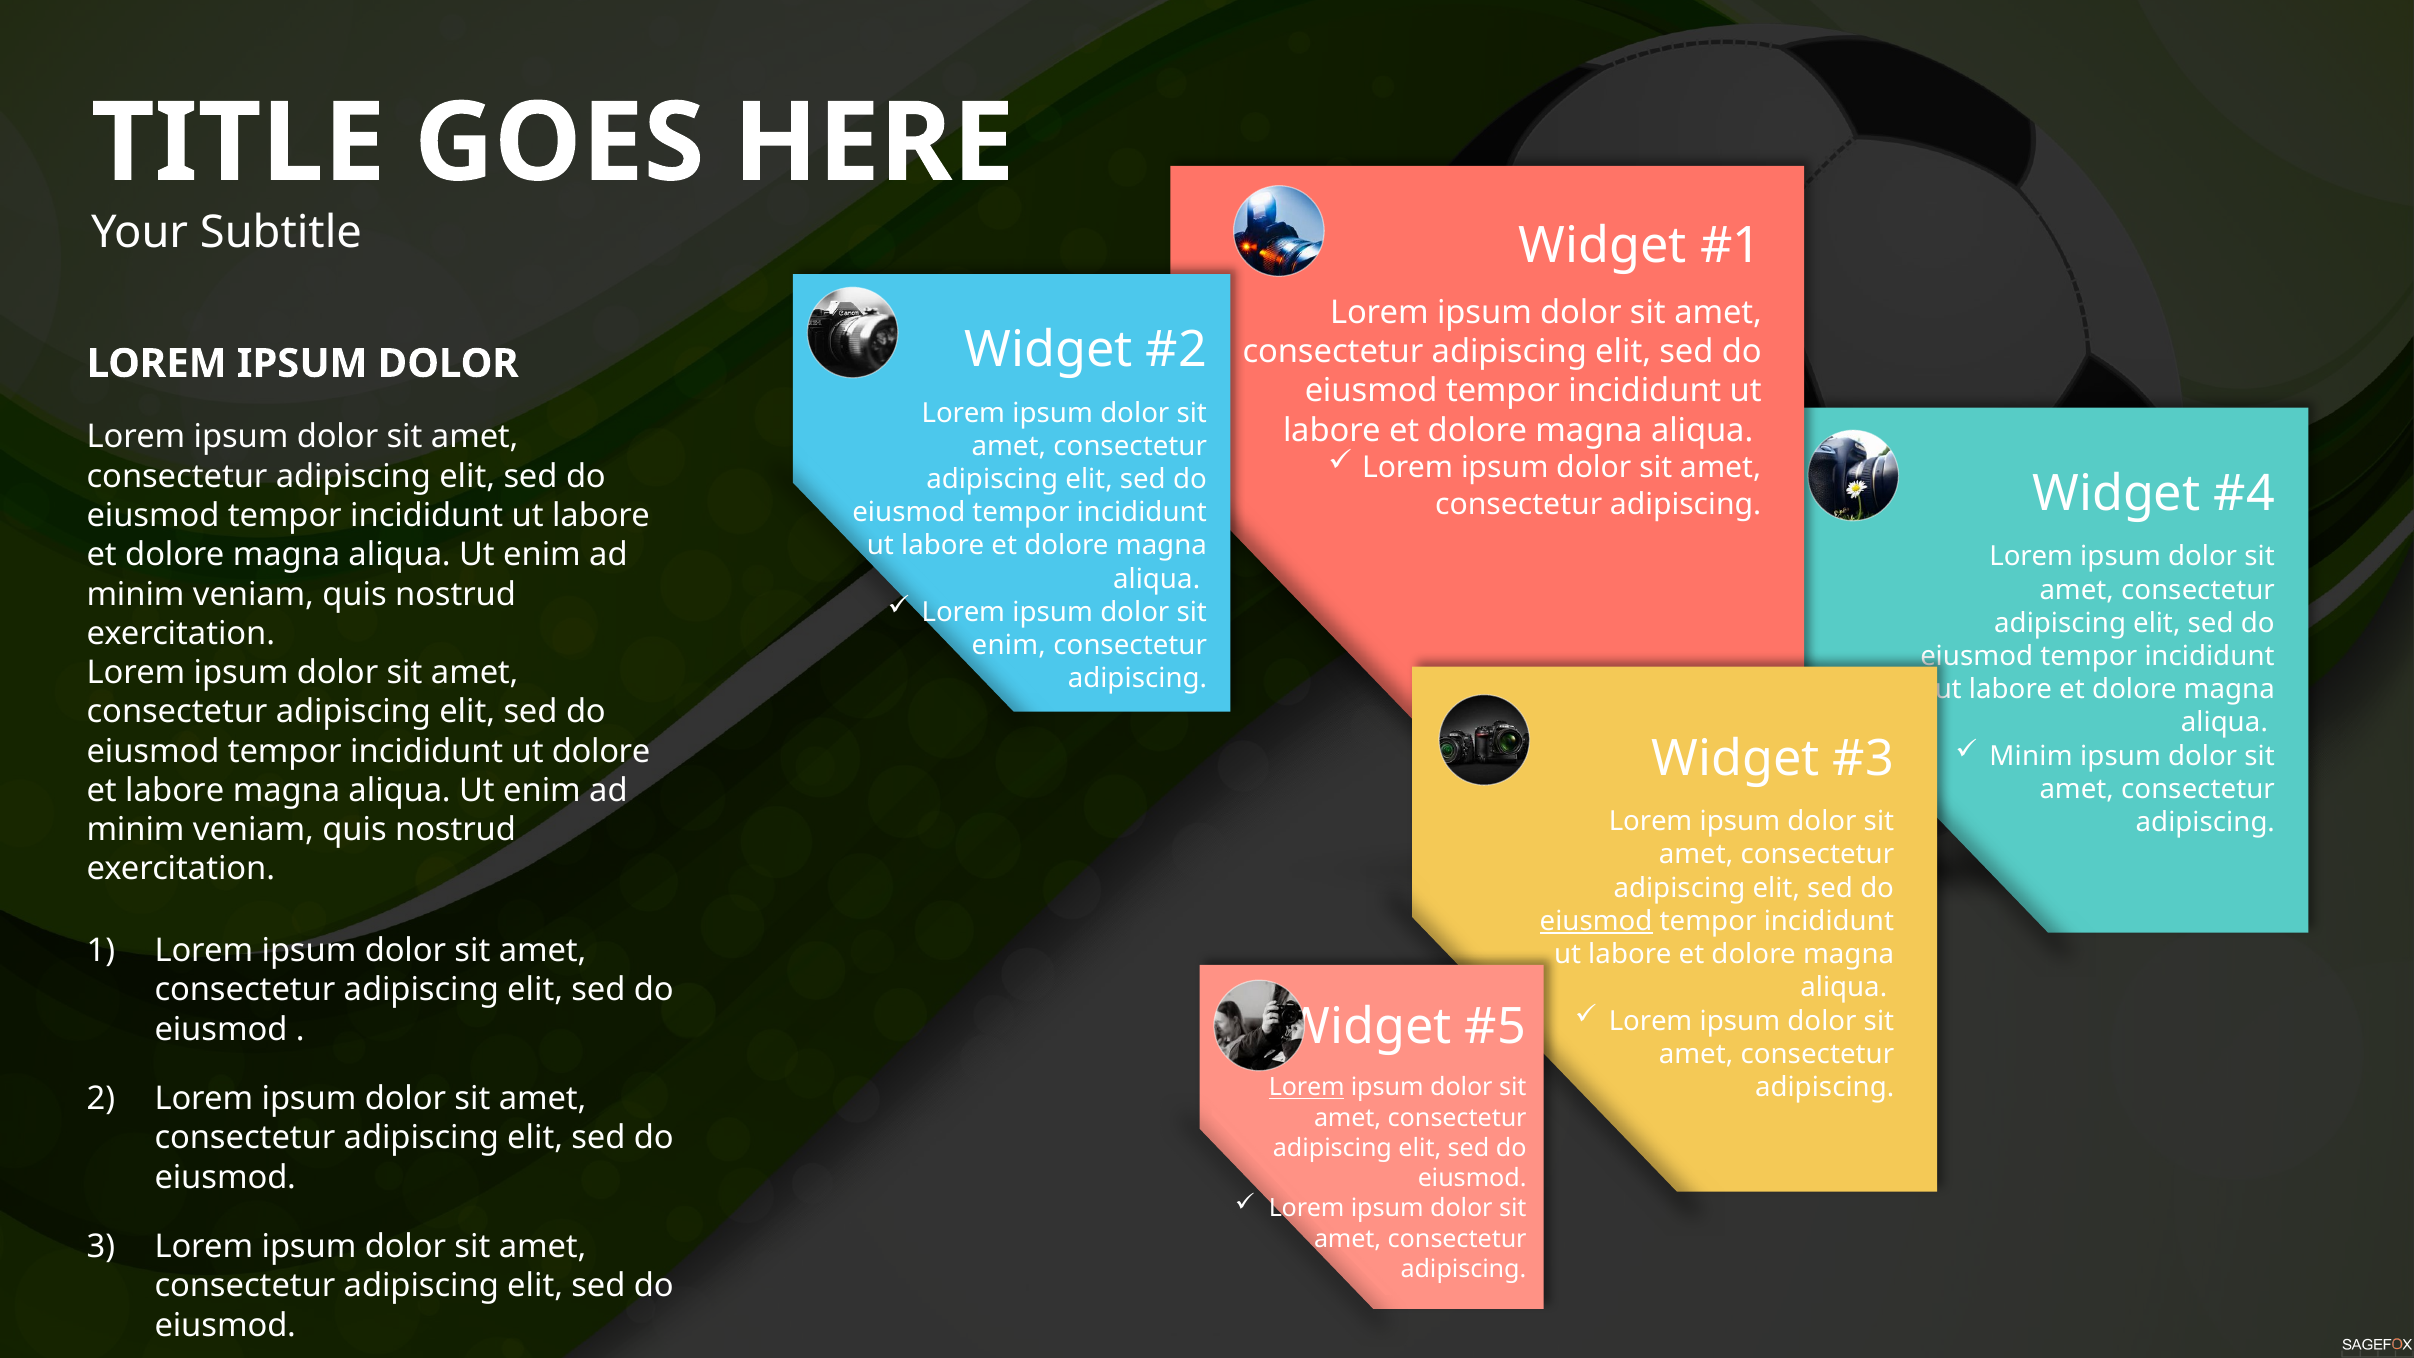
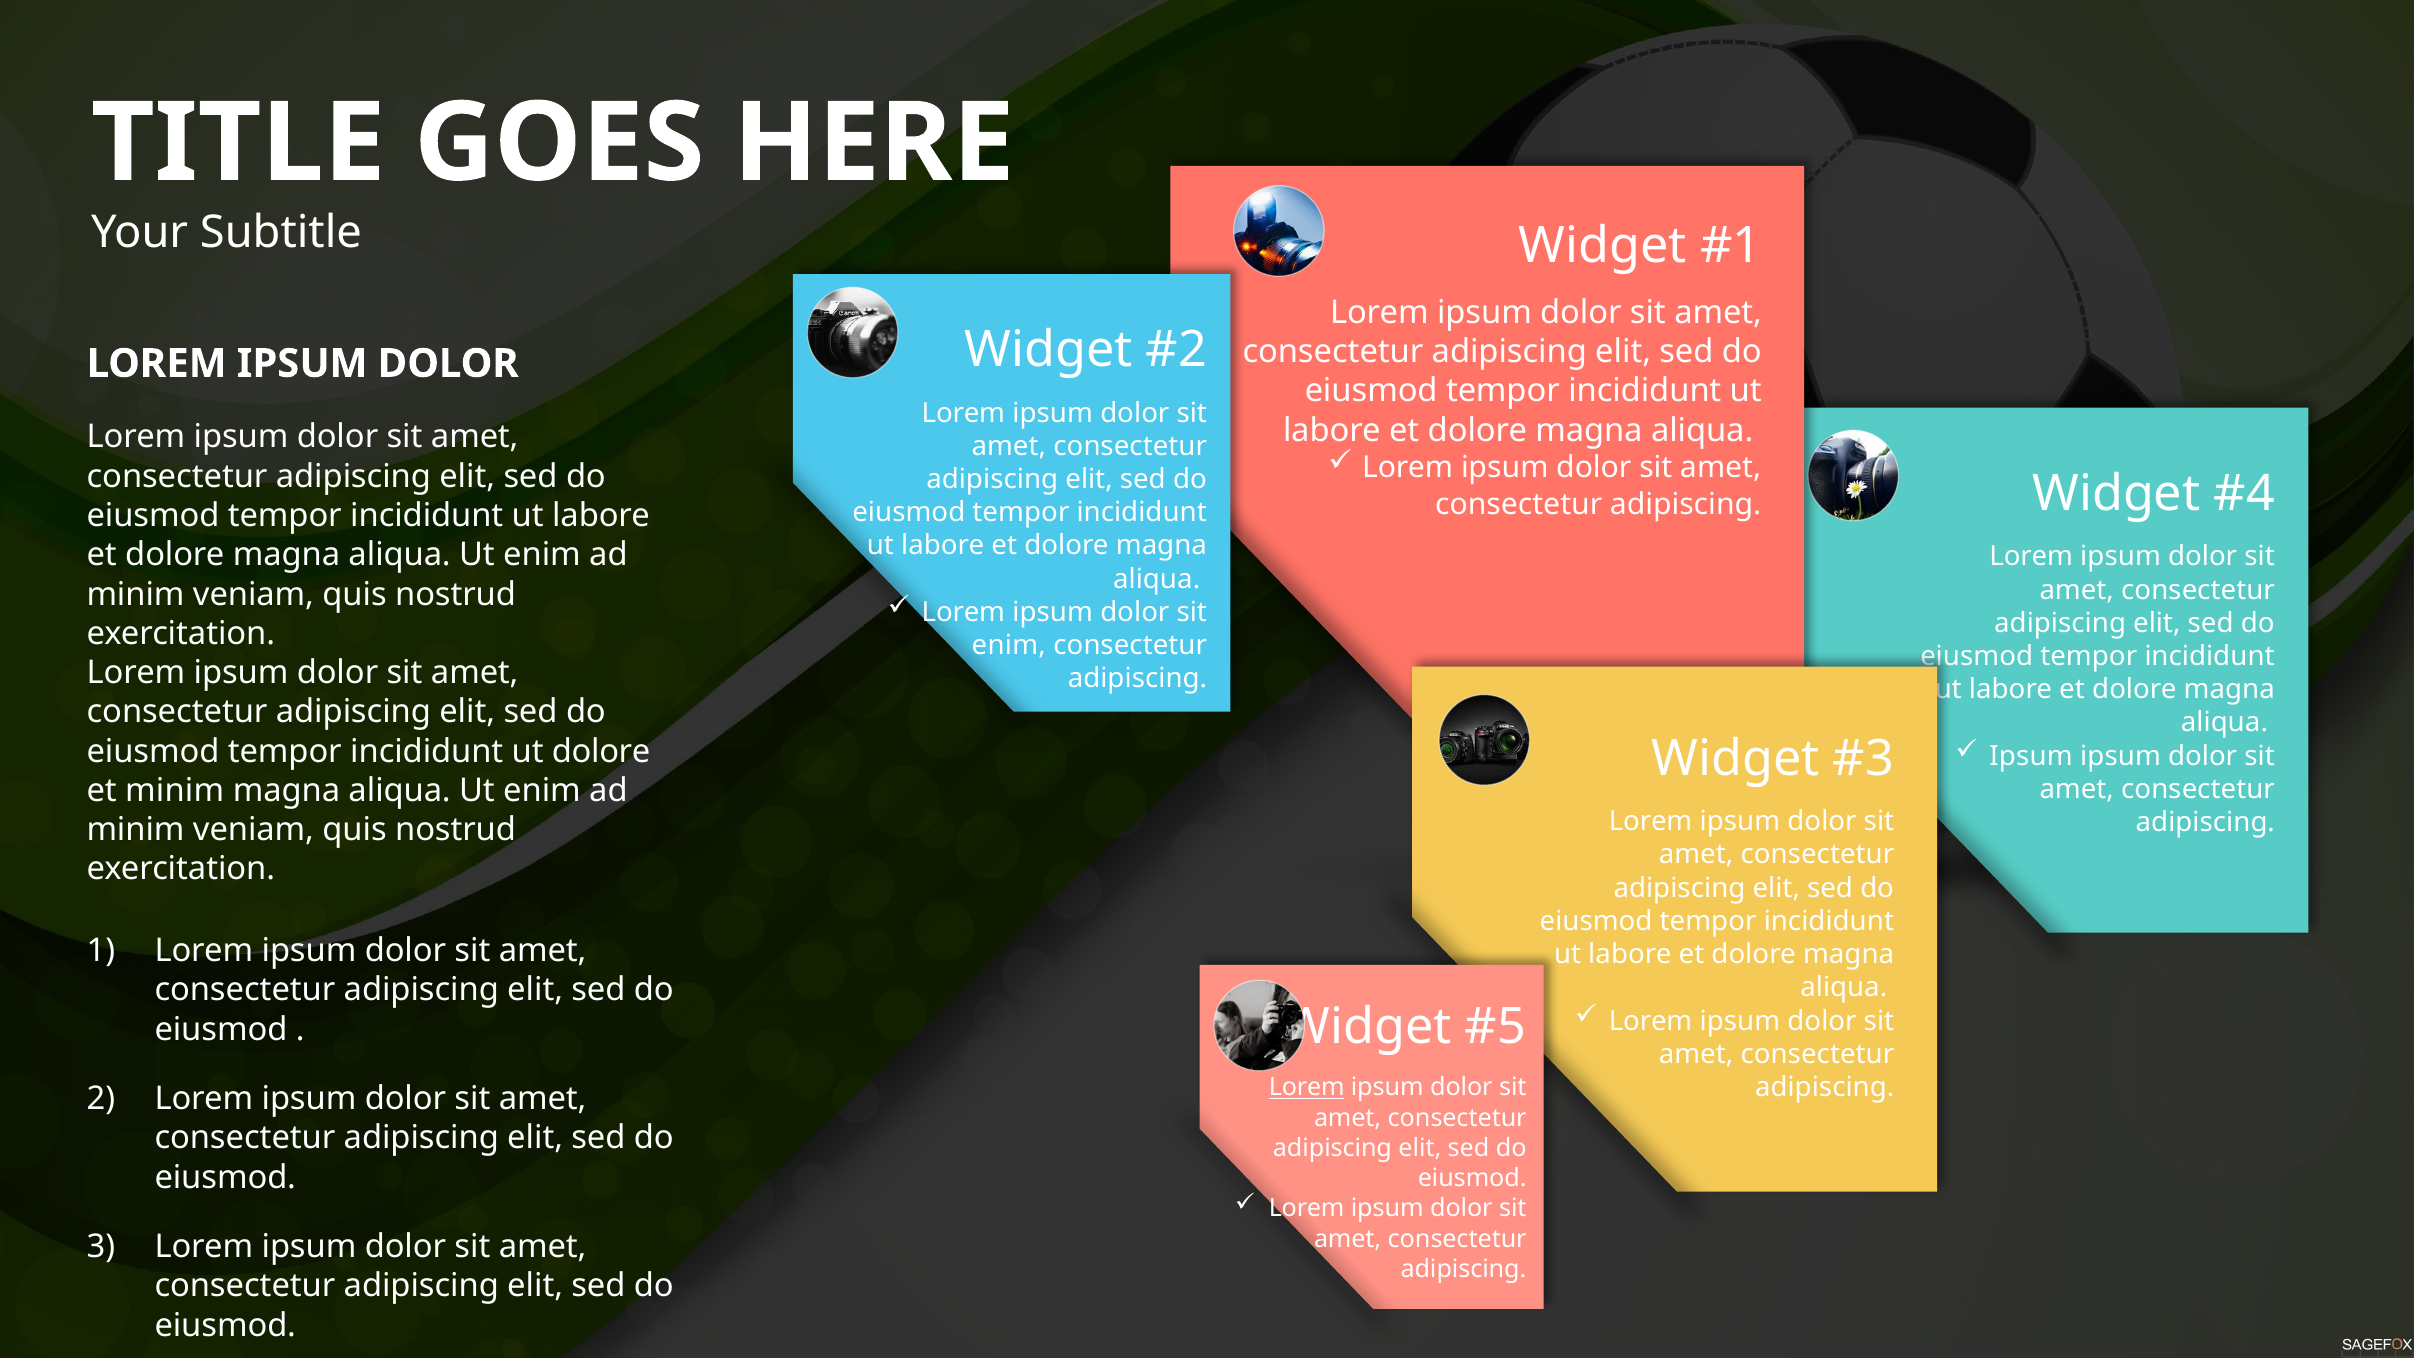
Minim: Minim -> Ipsum (2031, 756)
et labore: labore -> minim (175, 791)
eiusmod underline: present -> none (1596, 921)
